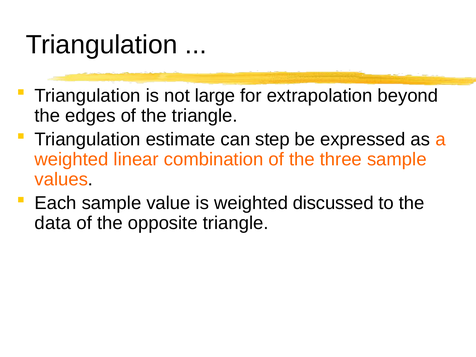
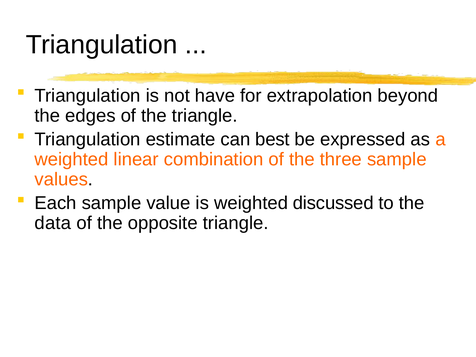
large: large -> have (215, 96)
step: step -> best (273, 139)
